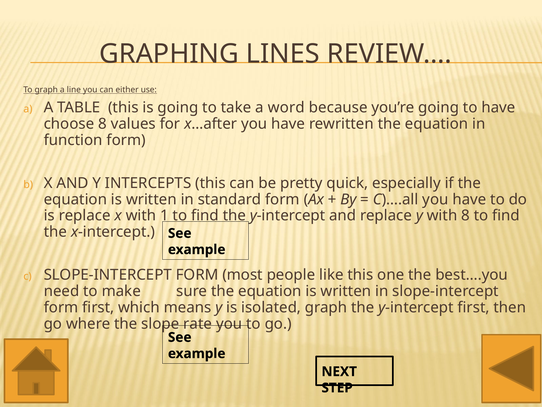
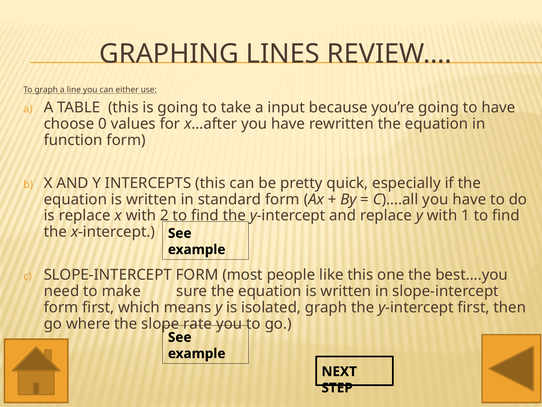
word: word -> input (286, 107)
choose 8: 8 -> 0 (103, 124)
1: 1 -> 2 (164, 215)
with 8: 8 -> 1 (466, 215)
